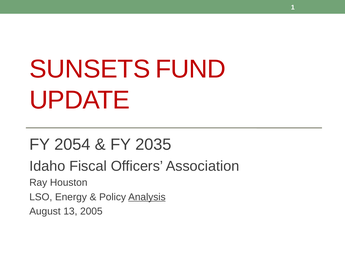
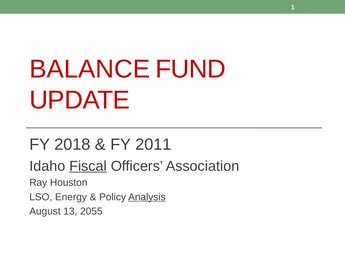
SUNSETS: SUNSETS -> BALANCE (90, 69)
2054: 2054 -> 2018 (72, 145)
2035: 2035 -> 2011 (153, 145)
Fiscal underline: none -> present (88, 167)
2005: 2005 -> 2055 (91, 212)
